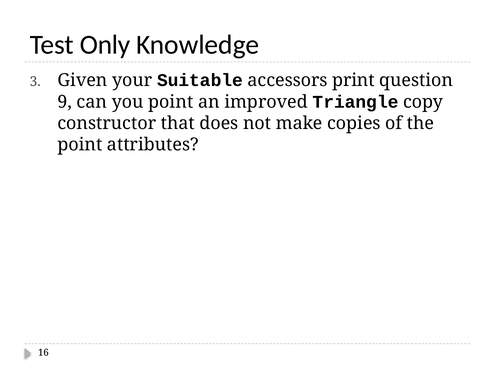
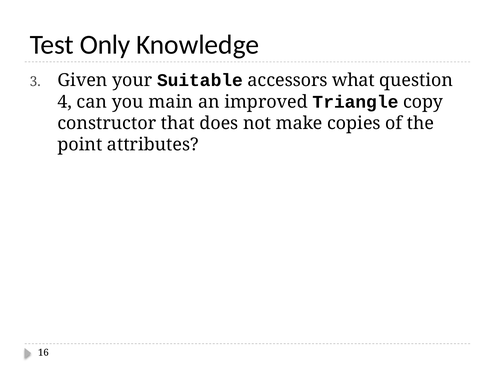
print: print -> what (353, 80)
9: 9 -> 4 (65, 102)
you point: point -> main (171, 102)
